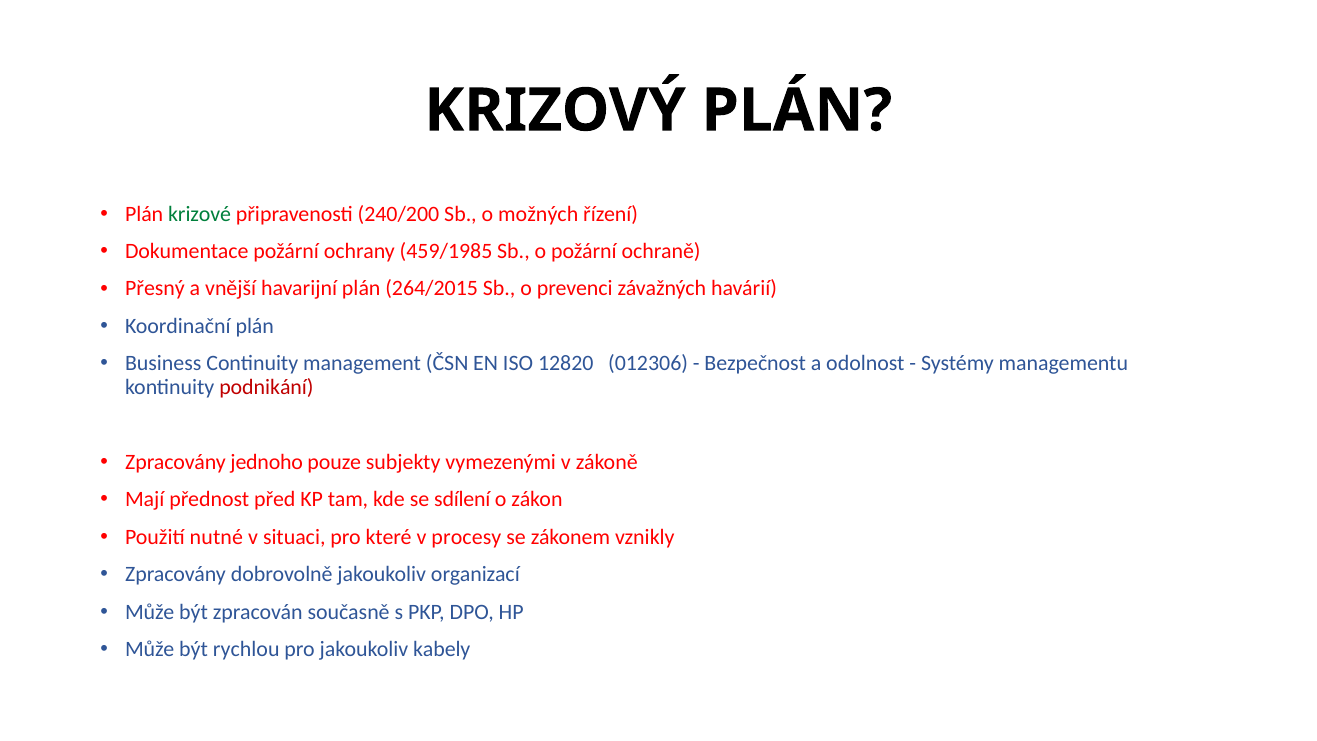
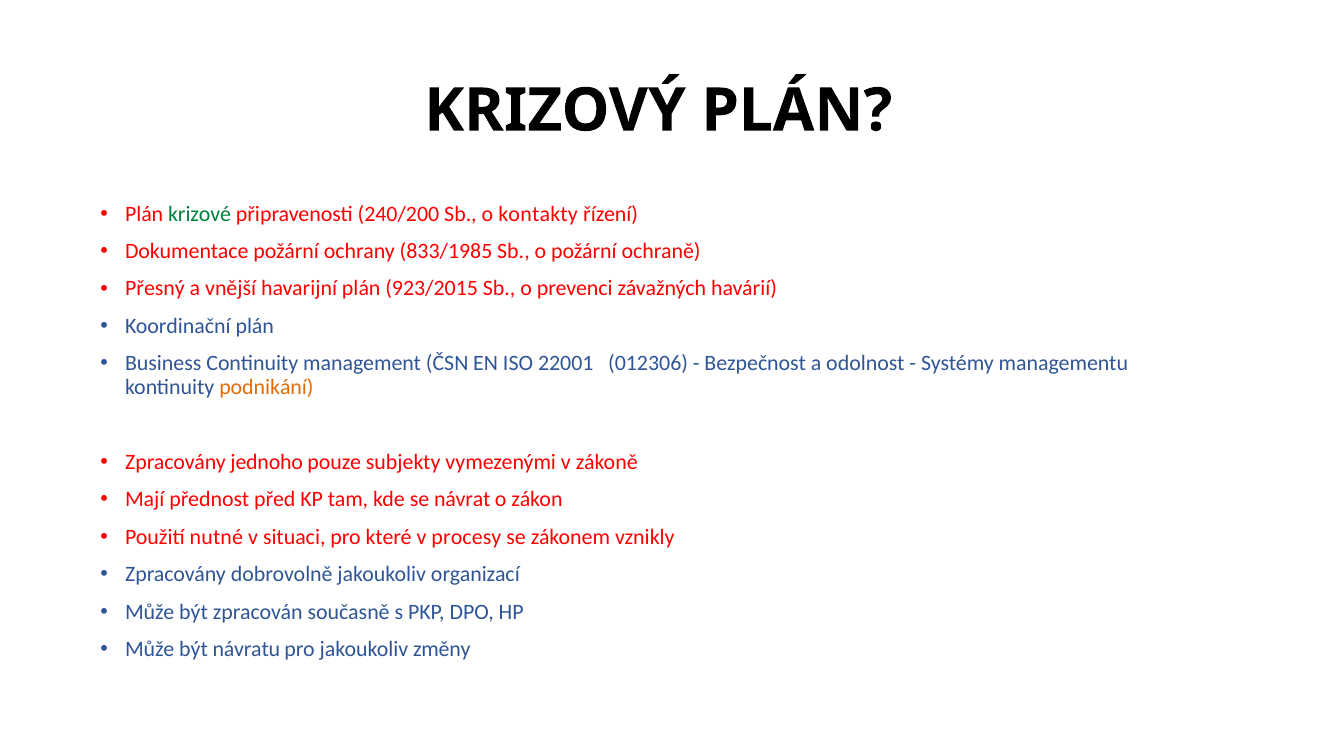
možných: možných -> kontakty (538, 214)
459/1985: 459/1985 -> 833/1985 (446, 251)
264/2015: 264/2015 -> 923/2015 (432, 289)
12820: 12820 -> 22001 (566, 363)
podnikání colour: red -> orange (266, 387)
sdílení: sdílení -> návrat (462, 499)
rychlou: rychlou -> návratu (246, 649)
kabely: kabely -> změny (442, 649)
